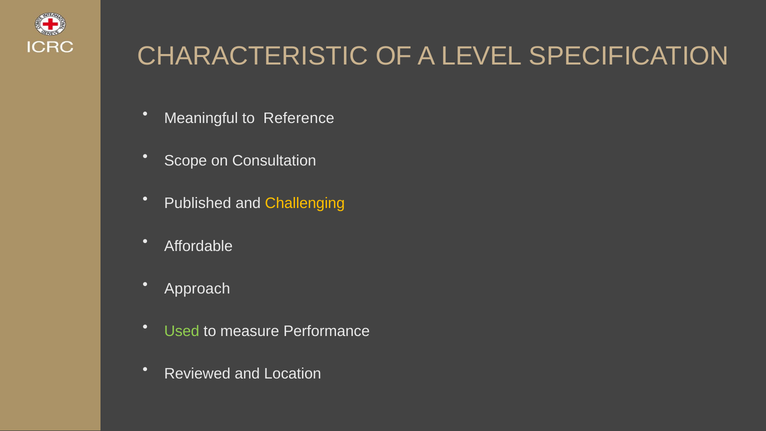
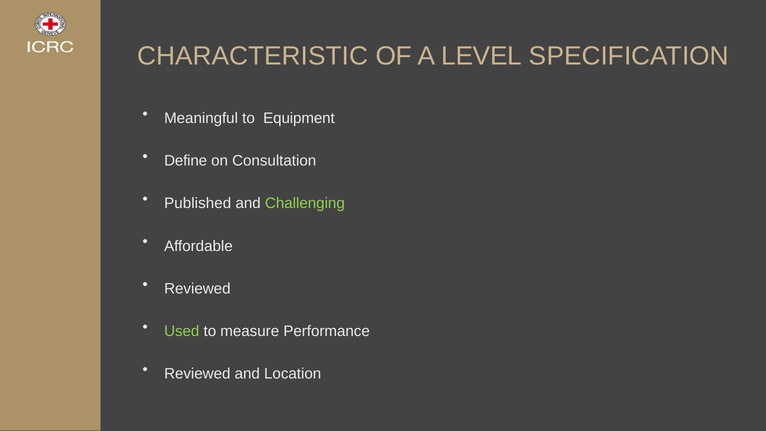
Reference: Reference -> Equipment (299, 118)
Scope: Scope -> Define (186, 161)
Challenging colour: yellow -> light green (305, 203)
Approach: Approach -> Reviewed (197, 289)
